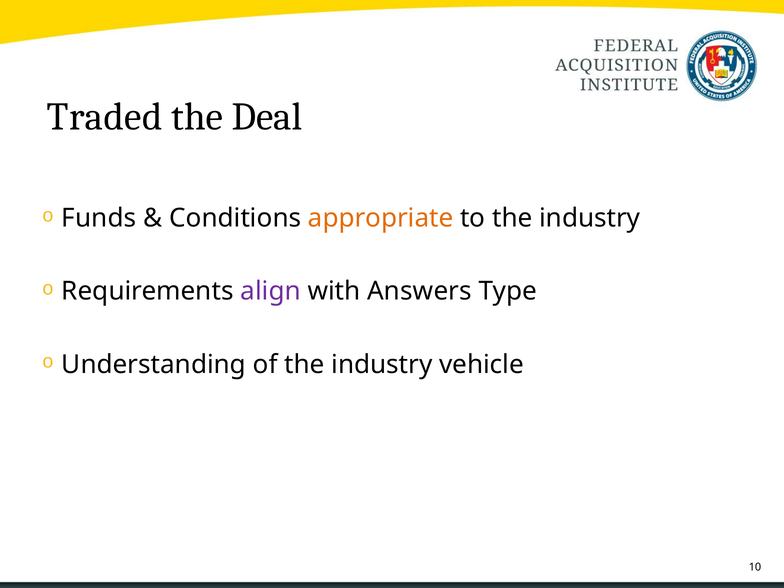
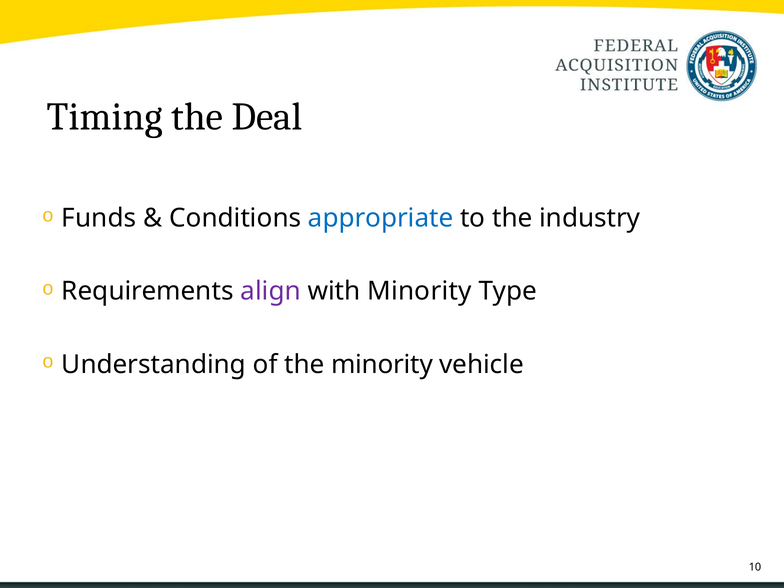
Traded: Traded -> Timing (105, 117)
appropriate colour: orange -> blue (381, 218)
with Answers: Answers -> Minority (419, 291)
of the industry: industry -> minority (382, 365)
